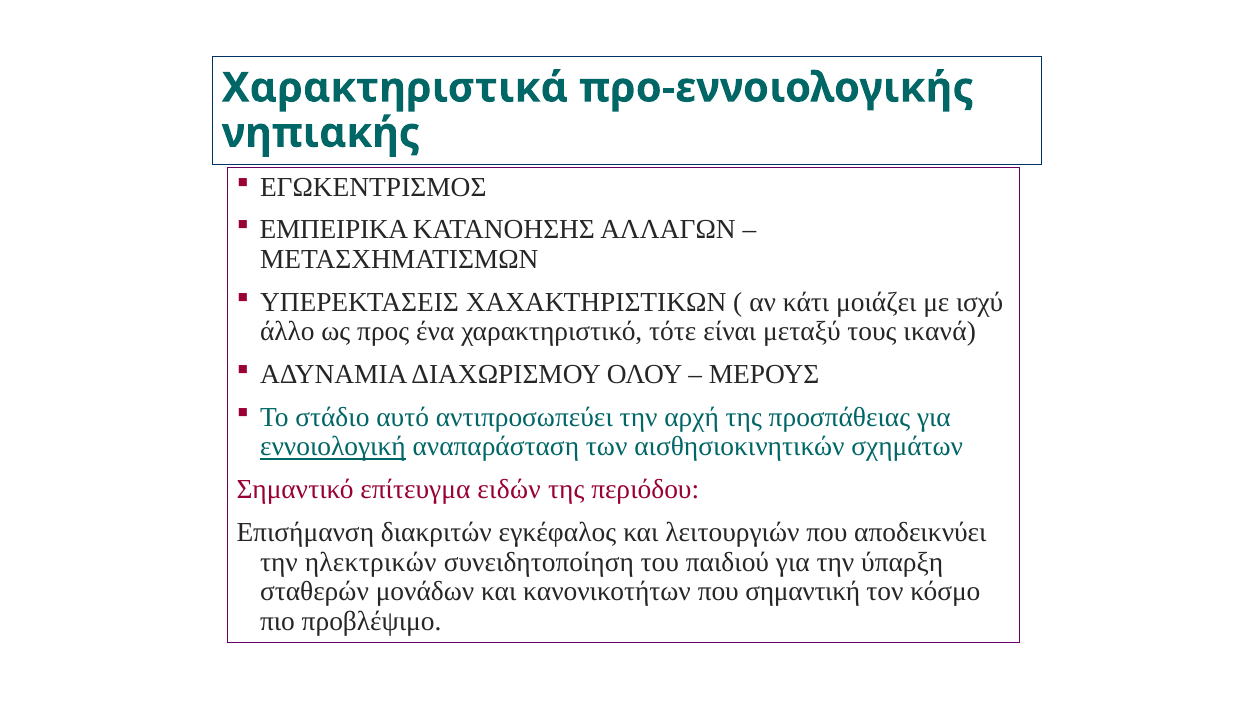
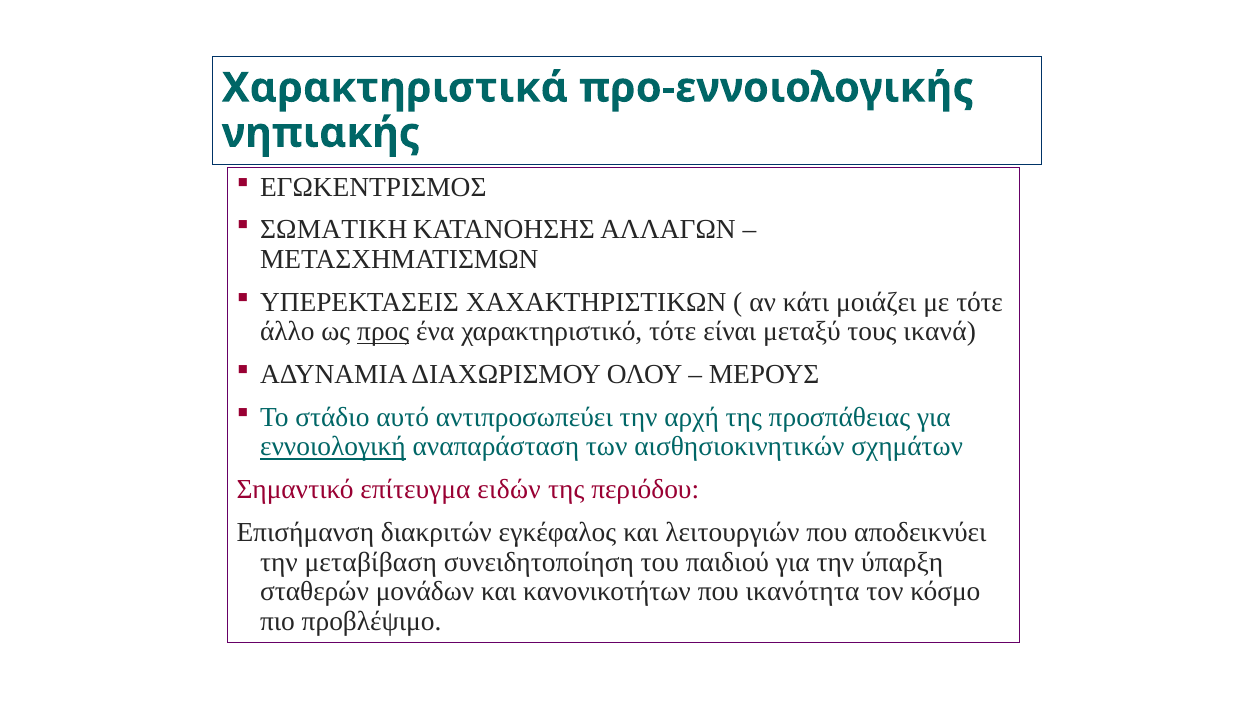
ΕΜΠΕΙΡΙΚΑ: ΕΜΠΕΙΡΙΚΑ -> ΣΩΜΑΤΙΚΗ (334, 230)
με ισχύ: ισχύ -> τότε (980, 302)
προς underline: none -> present (383, 331)
ηλεκτρικών: ηλεκτρικών -> μεταβίβαση (371, 561)
σημαντική: σημαντική -> ικανότητα (803, 591)
